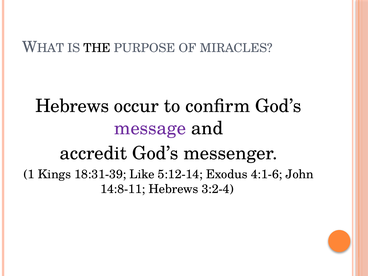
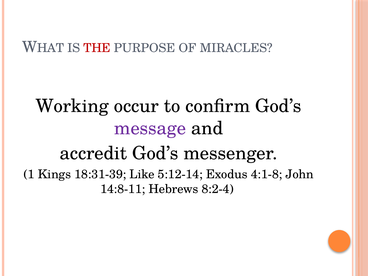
THE colour: black -> red (97, 48)
Hebrews: Hebrews -> Working (72, 106)
4:1-6: 4:1-6 -> 4:1-8 (267, 174)
3:2-4: 3:2-4 -> 8:2-4 (218, 189)
